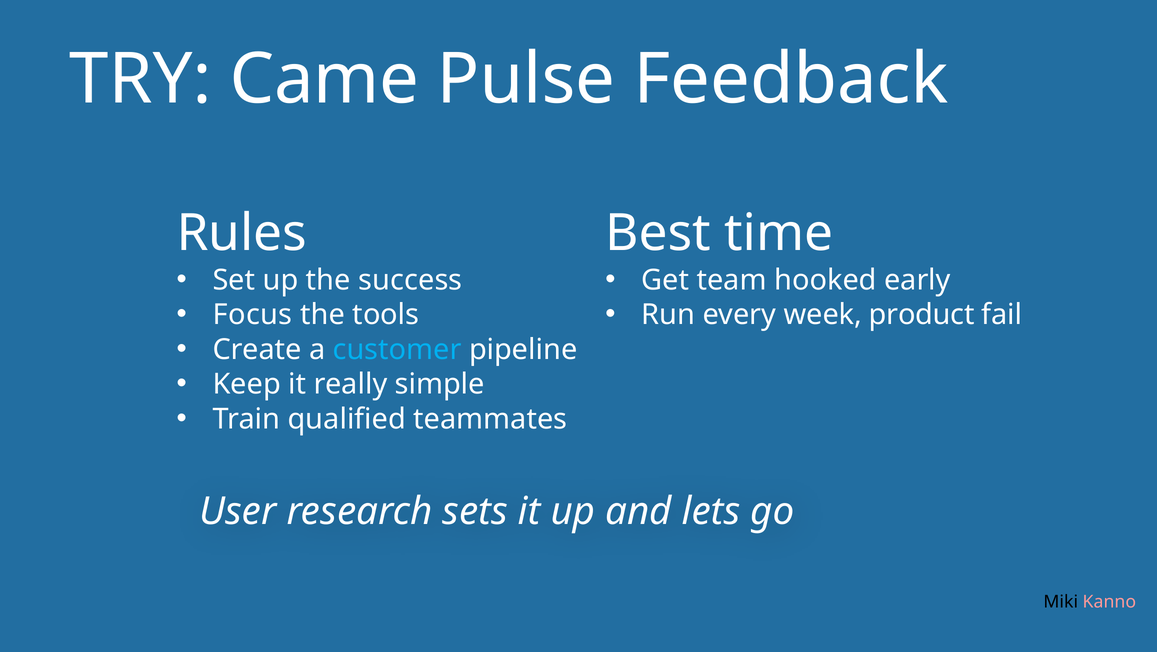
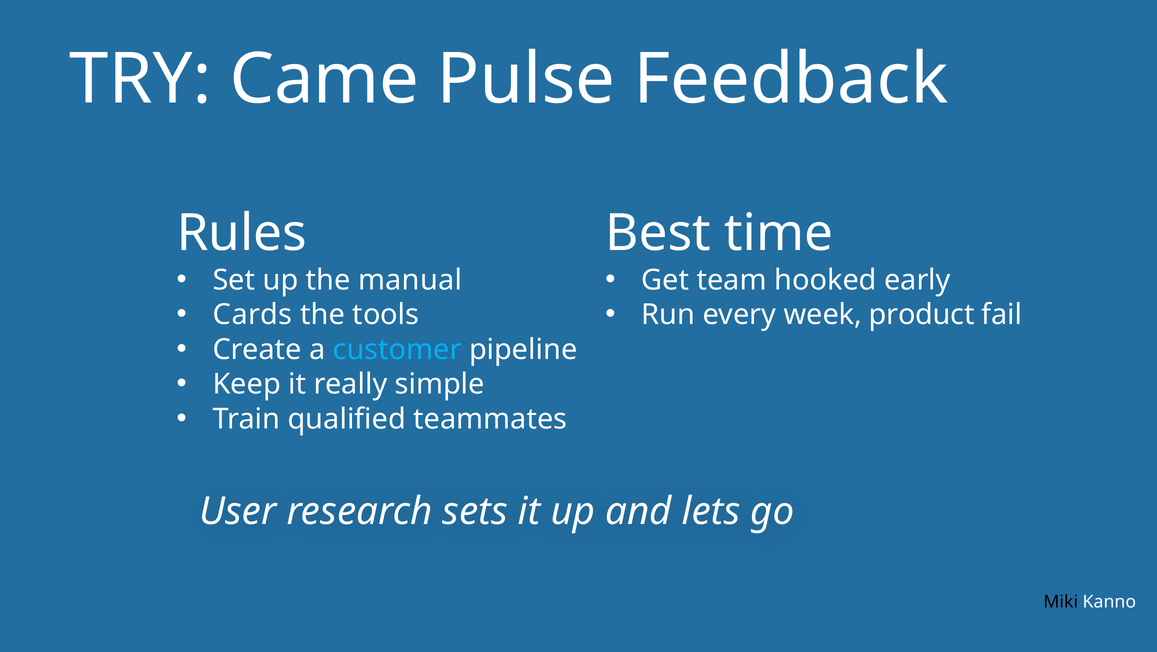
success: success -> manual (410, 280)
Focus: Focus -> Cards (253, 315)
Kanno colour: pink -> white (1109, 601)
